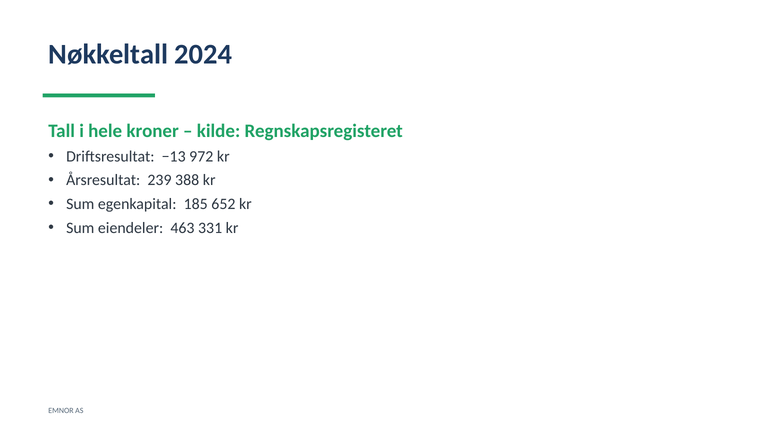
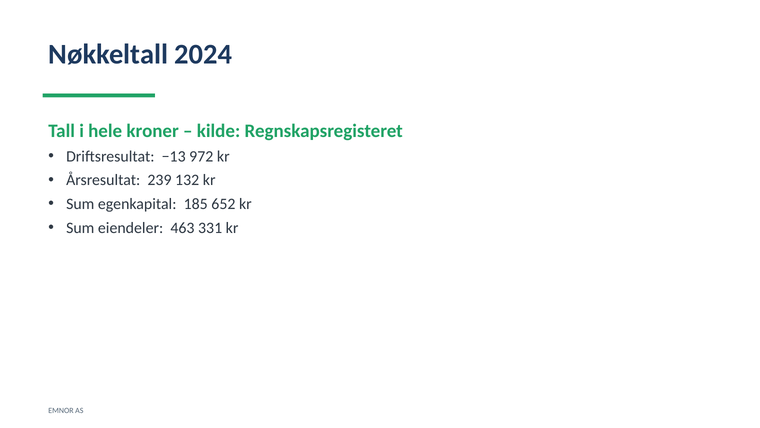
388: 388 -> 132 (187, 180)
